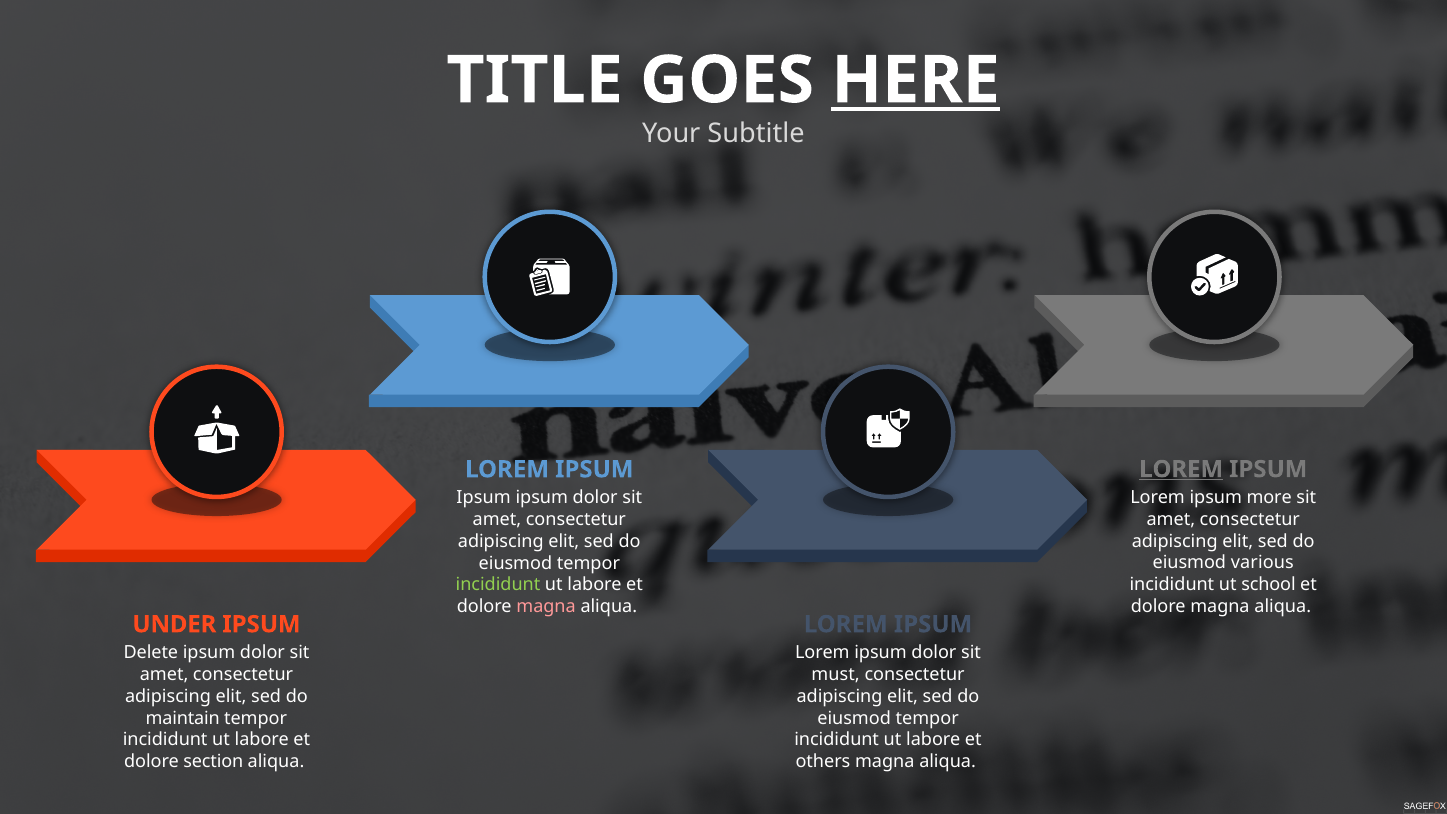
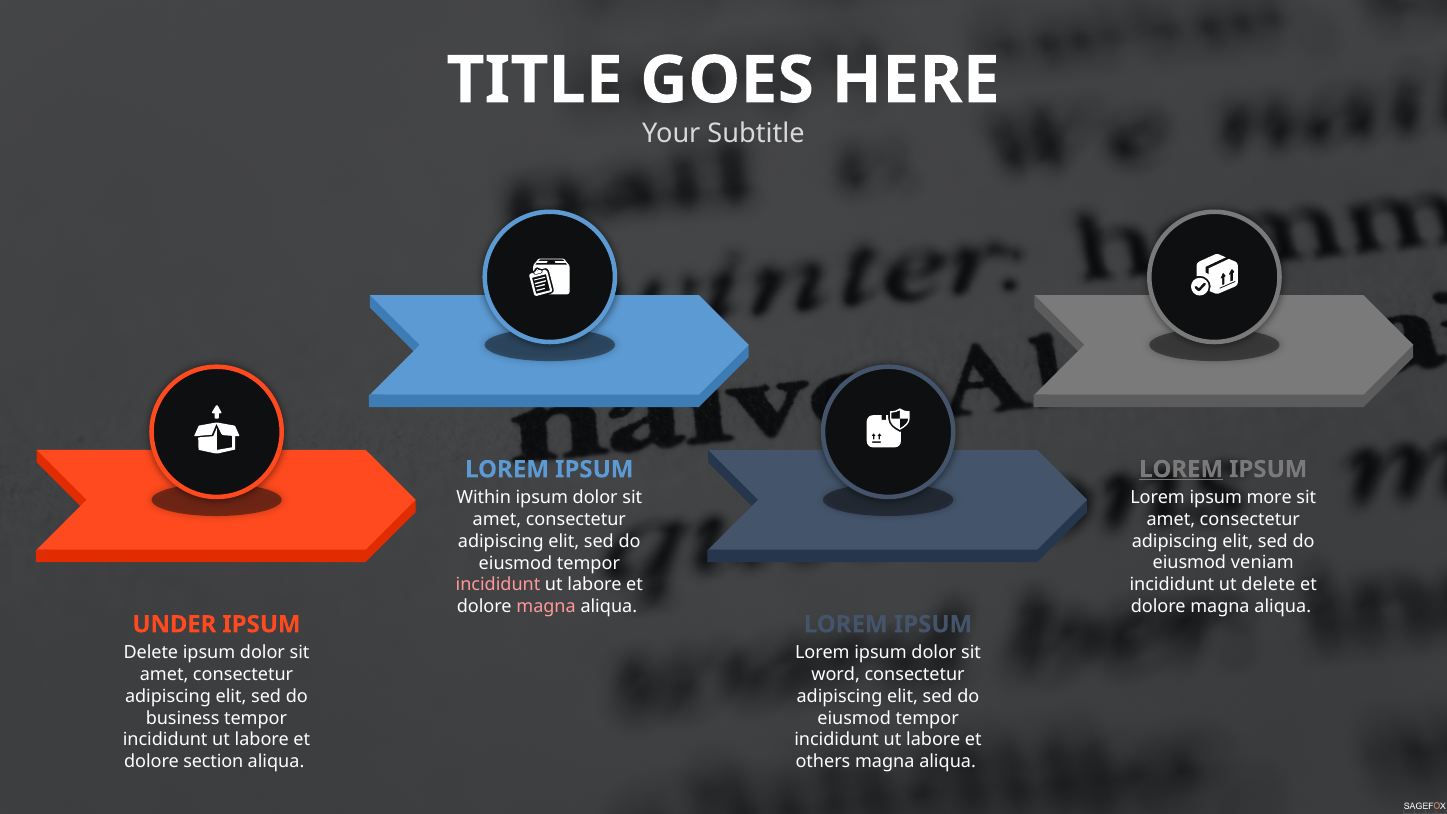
HERE underline: present -> none (916, 80)
Ipsum: Ipsum -> Within (484, 498)
various: various -> veniam (1262, 563)
ut school: school -> delete (1268, 585)
incididunt colour: light green -> pink (498, 585)
must: must -> word (836, 675)
maintain: maintain -> business (183, 718)
